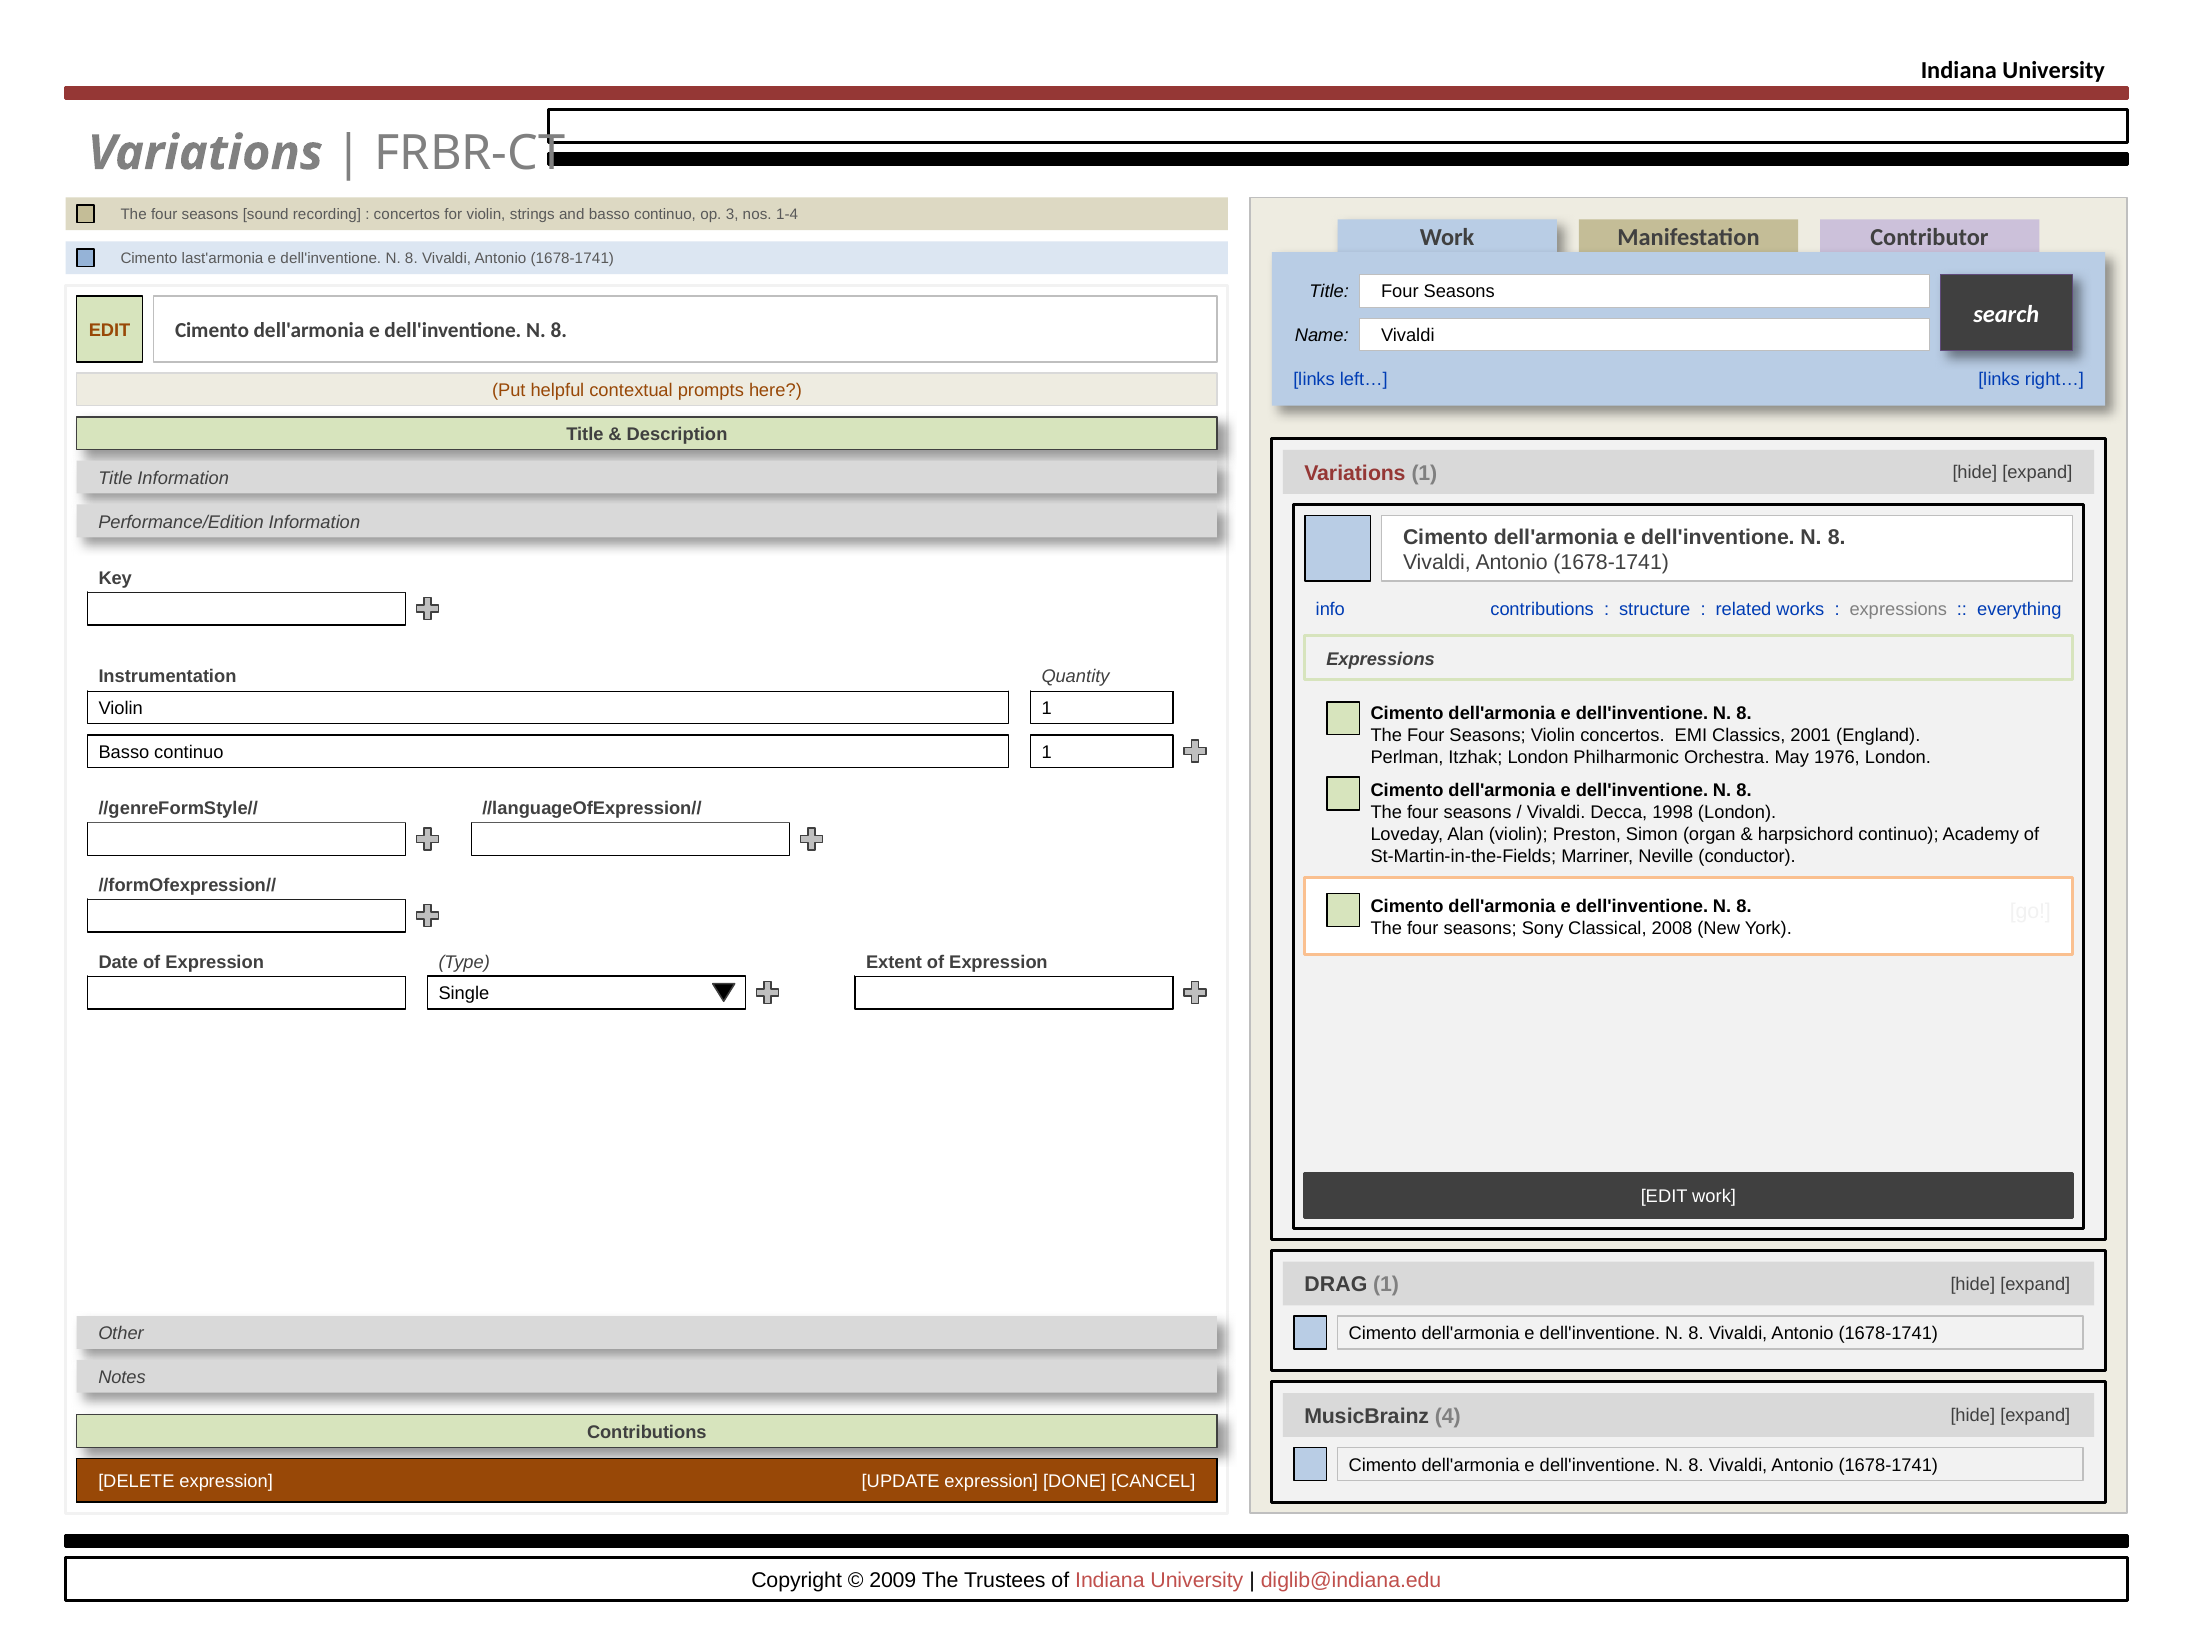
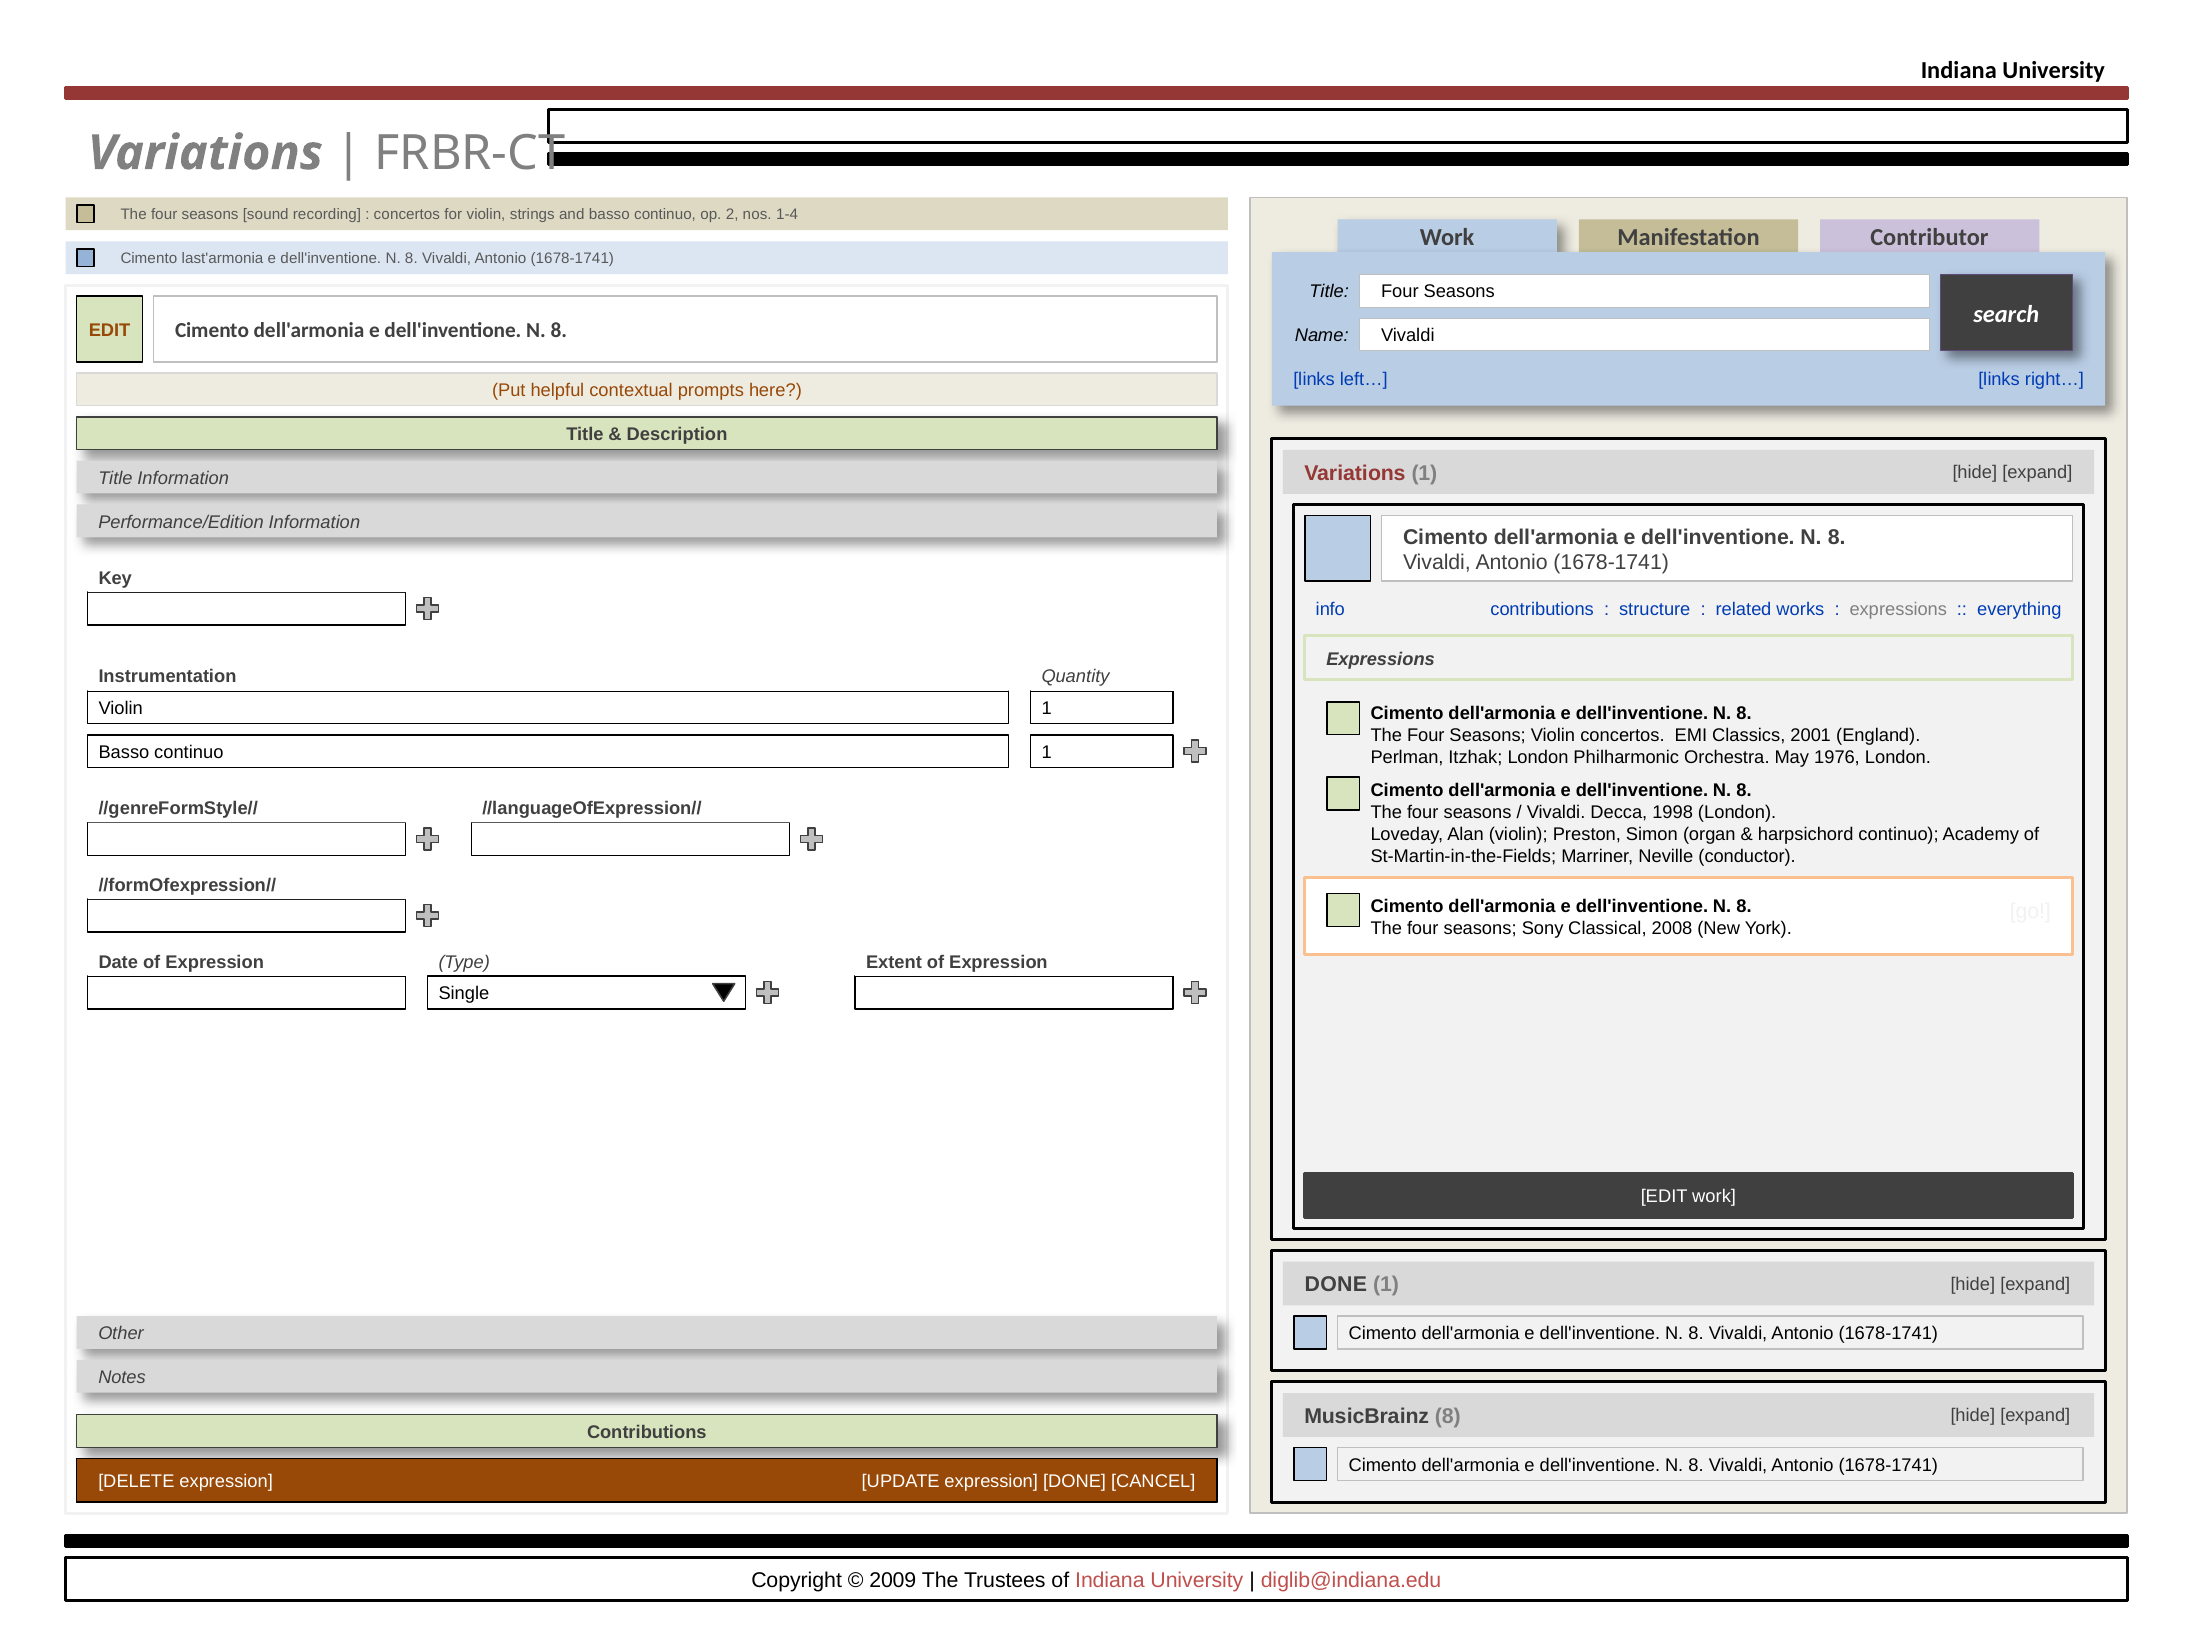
3: 3 -> 2 (732, 215)
DRAG: DRAG -> DONE (1336, 1285)
MusicBrainz 4: 4 -> 8 (1448, 1416)
